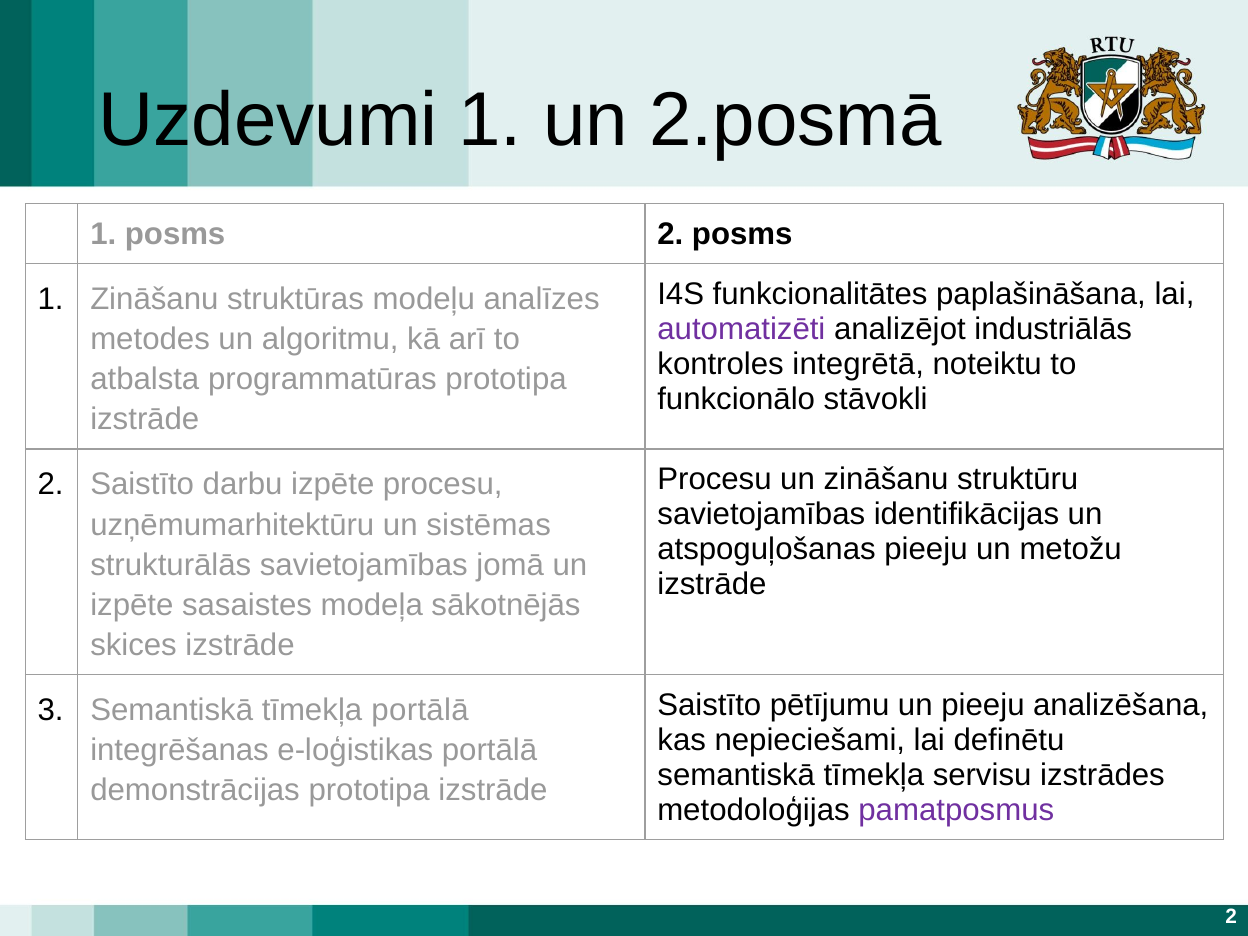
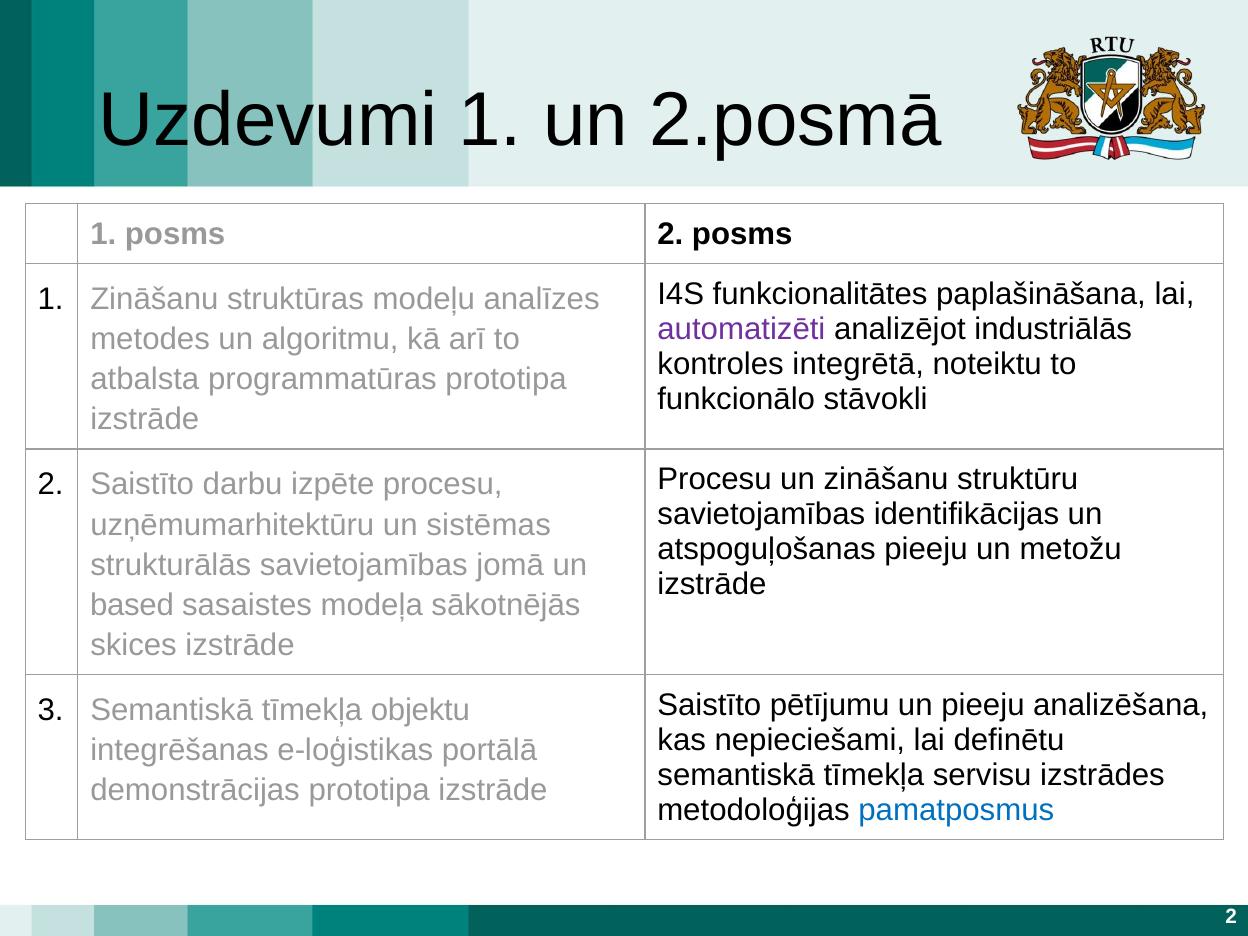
izpēte: izpēte -> based (132, 605)
tīmekļa portālā: portālā -> objektu (420, 710)
pamatposmus colour: purple -> blue (956, 810)
